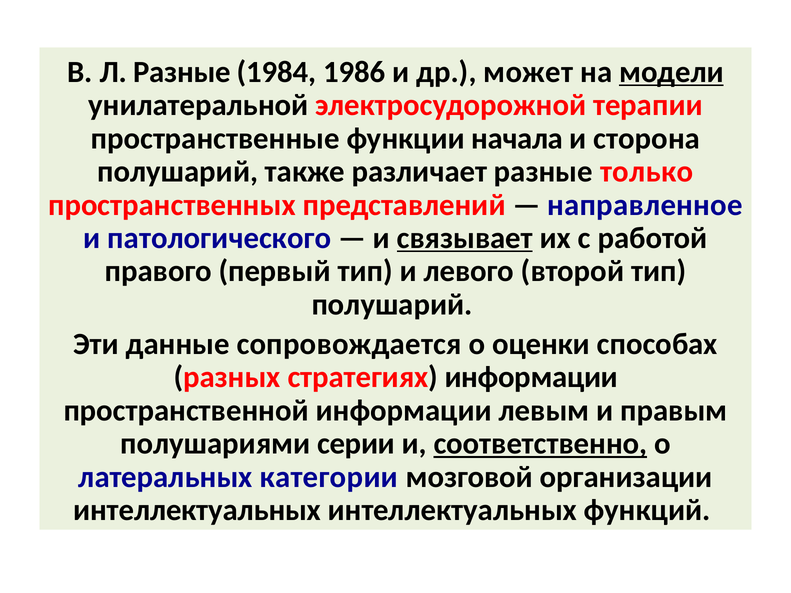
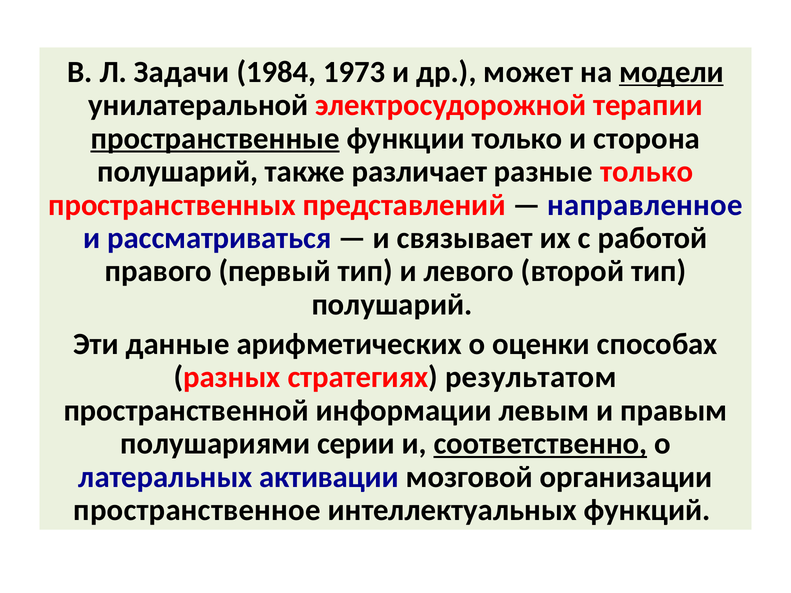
Л Разные: Разные -> Задачи (182, 72)
1986: 1986 -> 1973 (354, 72)
пространственные underline: none -> present (215, 138)
функции начала: начала -> только (517, 138)
патологического: патологического -> рассматриваться (219, 238)
связывает underline: present -> none (465, 238)
сопровождается: сопровождается -> арифметических (349, 344)
стратегиях информации: информации -> результатом (531, 377)
категории: категории -> активации (329, 477)
интеллектуальных: интеллектуальных -> пространственное (197, 510)
